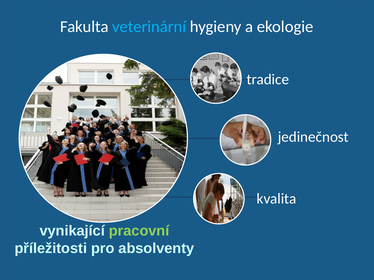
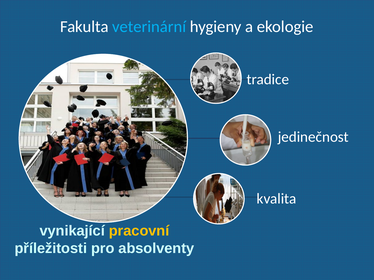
pracovní colour: light green -> yellow (139, 231)
